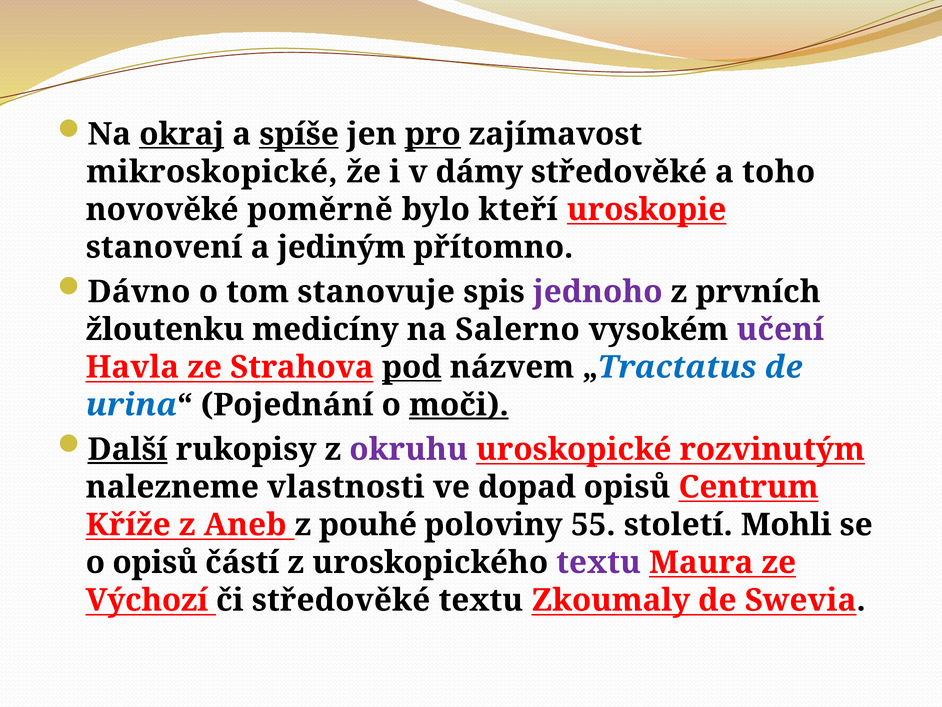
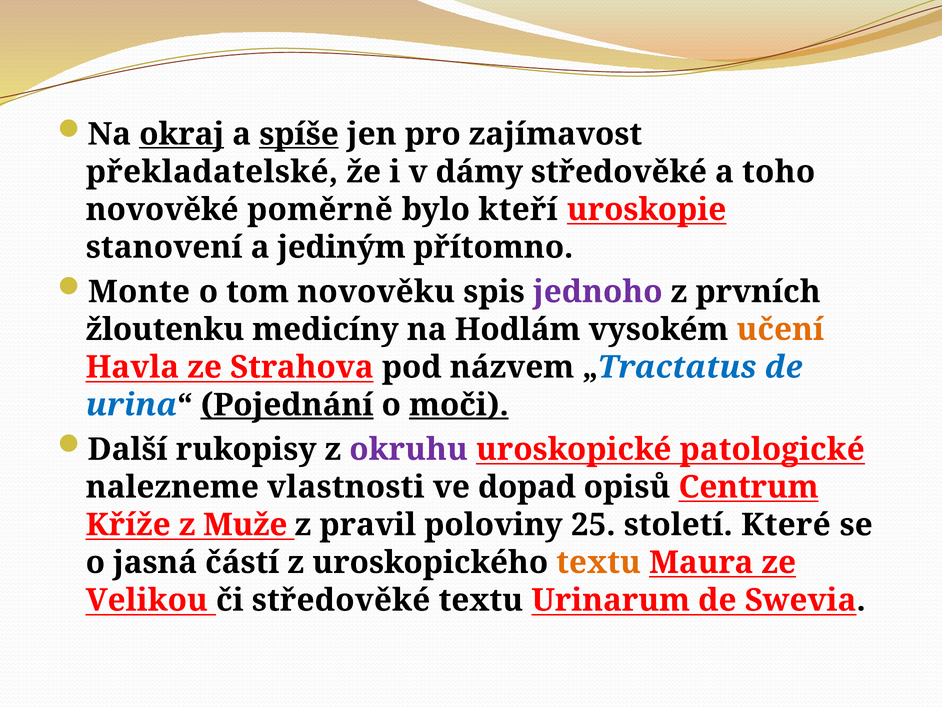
pro underline: present -> none (433, 134)
mikroskopické: mikroskopické -> překladatelské (212, 172)
Dávno: Dávno -> Monte (139, 292)
stanovuje: stanovuje -> novověku (376, 292)
Salerno: Salerno -> Hodlám (518, 329)
učení colour: purple -> orange (780, 329)
pod underline: present -> none (412, 367)
Pojednání underline: none -> present (287, 405)
Další underline: present -> none (128, 449)
rozvinutým: rozvinutým -> patologické (772, 449)
Aneb: Aneb -> Muže (245, 524)
pouhé: pouhé -> pravil (368, 524)
55: 55 -> 25 (593, 524)
Mohli: Mohli -> Které (786, 524)
o opisů: opisů -> jasná (155, 562)
textu colour: purple -> orange (599, 562)
Výchozí: Výchozí -> Velikou (147, 600)
Zkoumaly: Zkoumaly -> Urinarum (611, 600)
